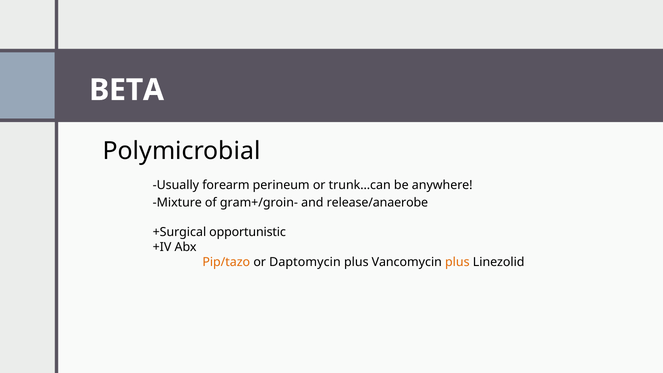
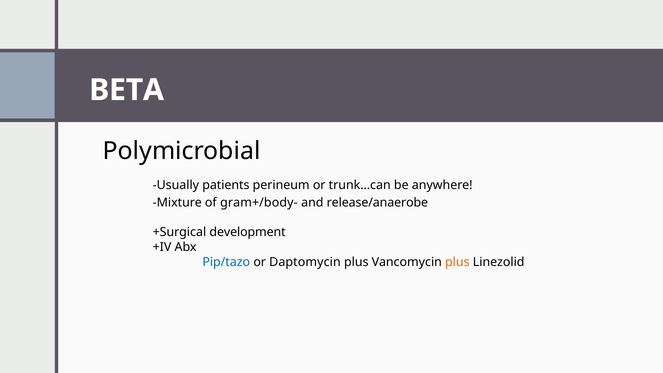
forearm: forearm -> patients (226, 185)
gram+/groin-: gram+/groin- -> gram+/body- (259, 202)
opportunistic: opportunistic -> development (248, 232)
Pip/tazo colour: orange -> blue (226, 262)
